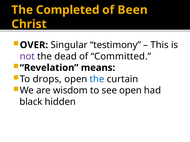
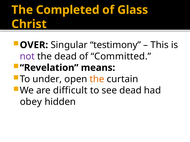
Been: Been -> Glass (133, 10)
drops: drops -> under (47, 79)
the colour: blue -> orange (97, 79)
wisdom: wisdom -> difficult (70, 91)
see open: open -> dead (130, 91)
black: black -> obey (31, 102)
